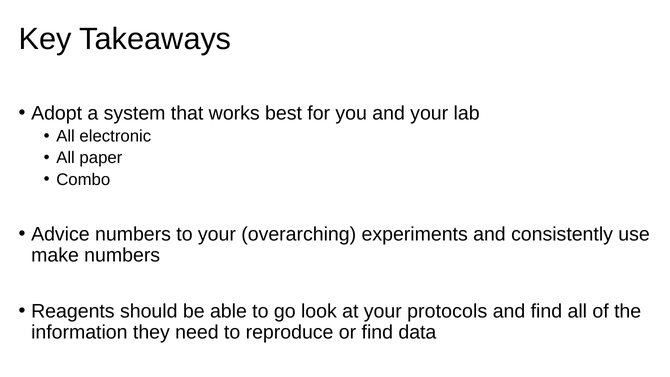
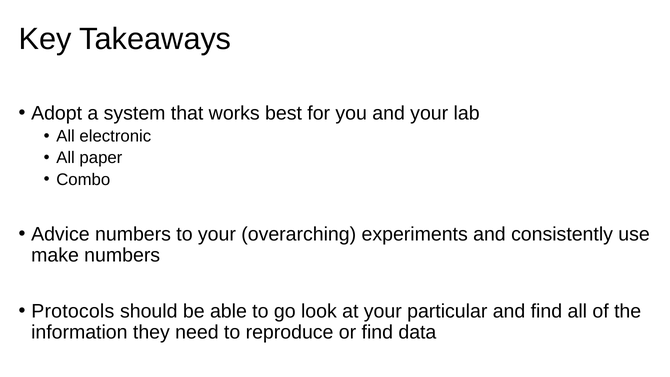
Reagents: Reagents -> Protocols (73, 311)
protocols: protocols -> particular (447, 311)
